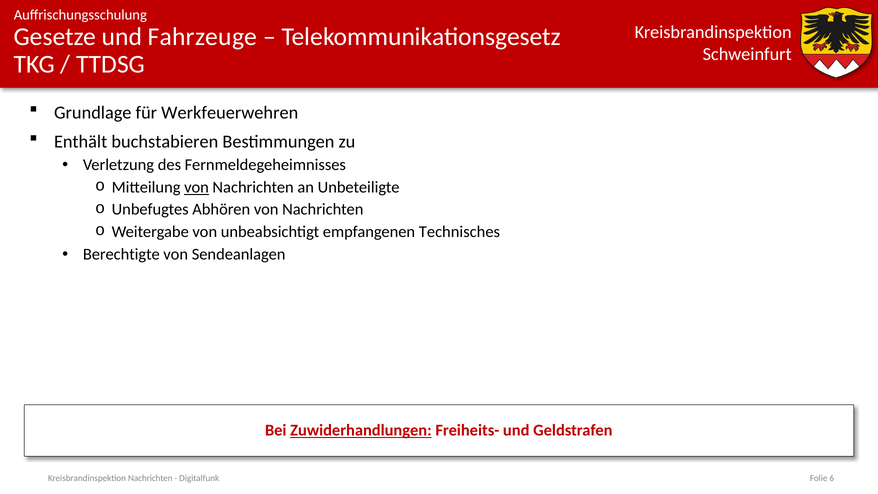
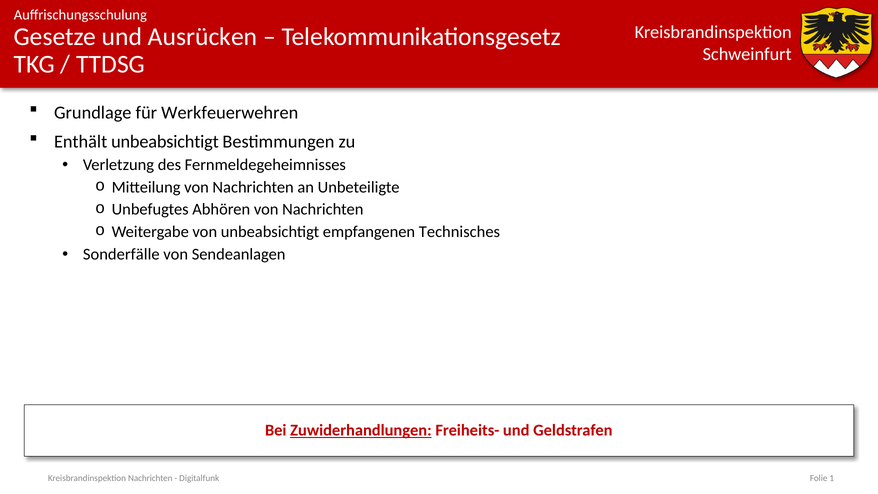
Fahrzeuge: Fahrzeuge -> Ausrücken (203, 37)
Enthält buchstabieren: buchstabieren -> unbeabsichtigt (165, 141)
von underline: present -> none (197, 187)
Berechtigte: Berechtigte -> Sonderfälle (121, 254)
6: 6 -> 1 (832, 478)
